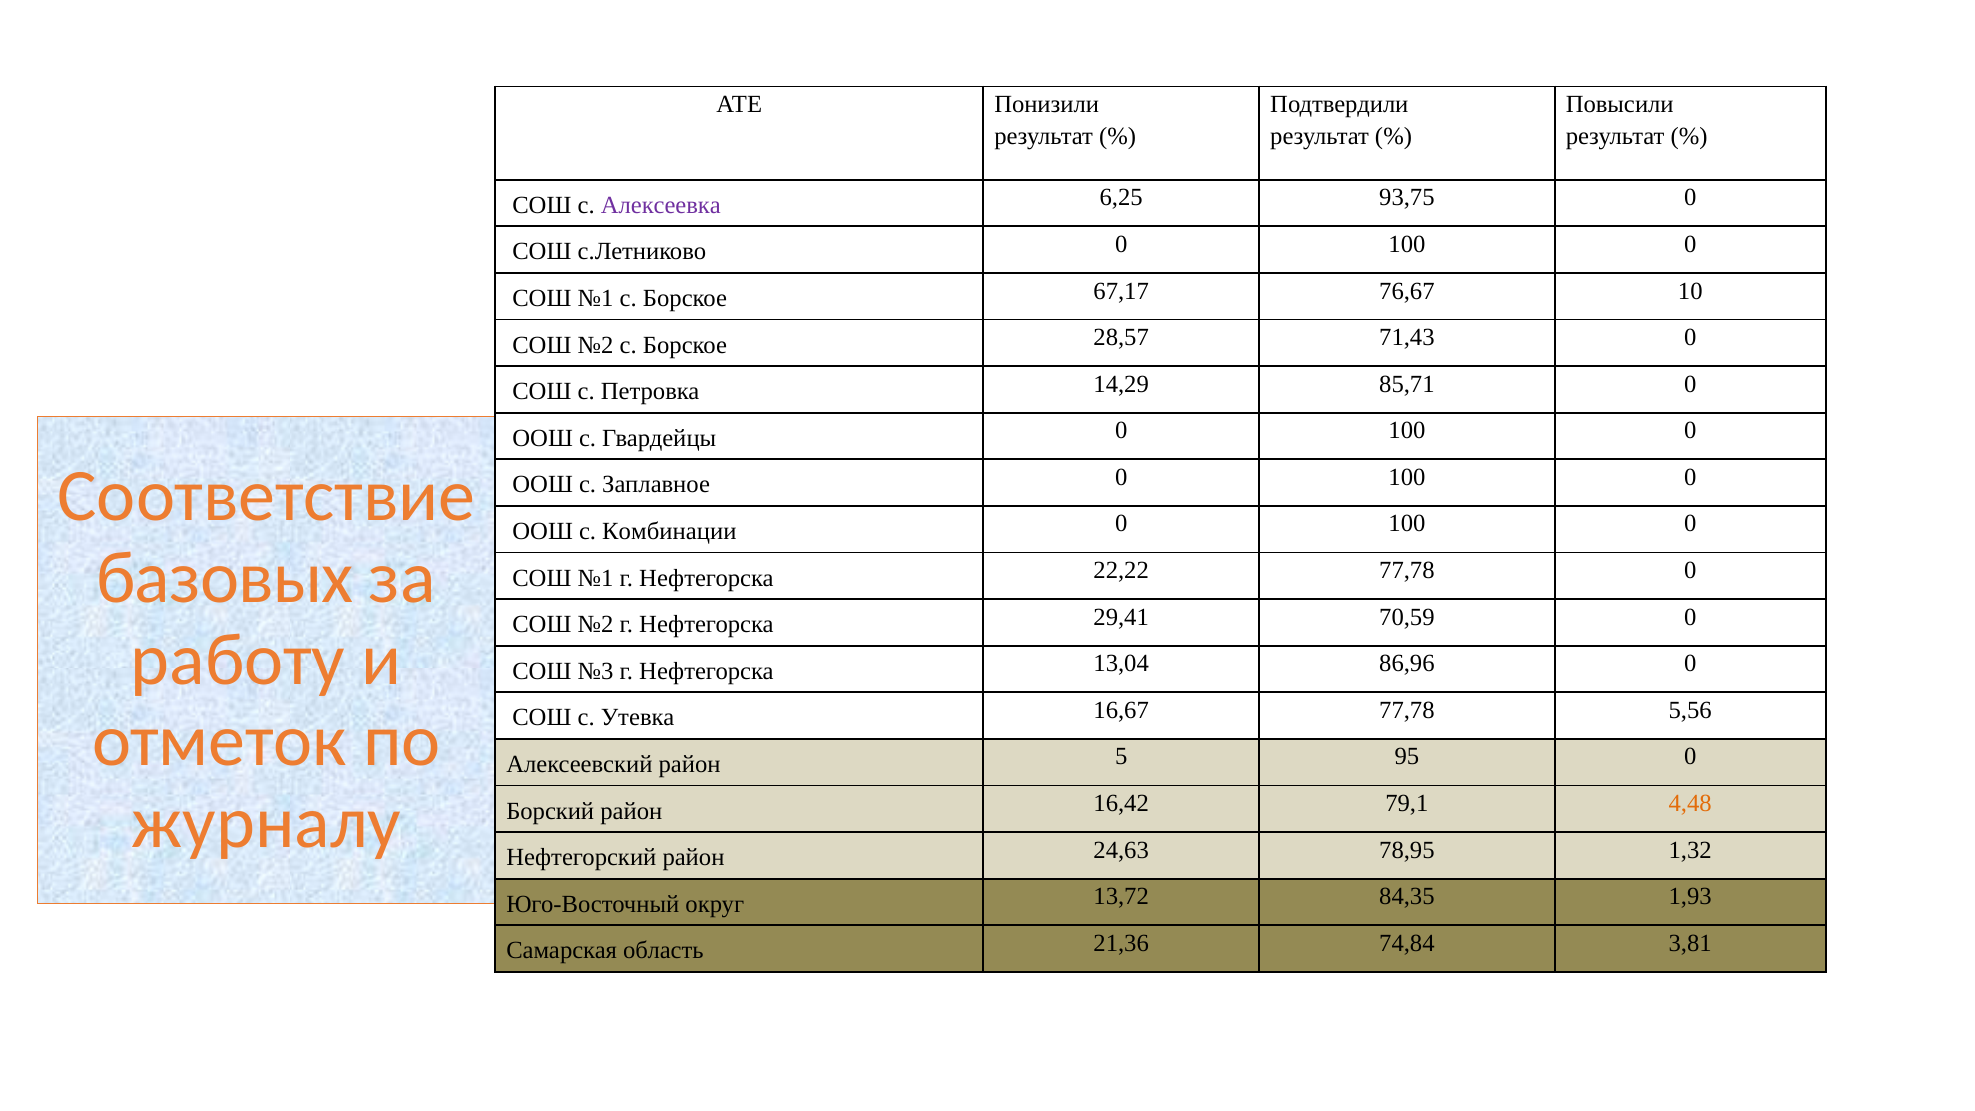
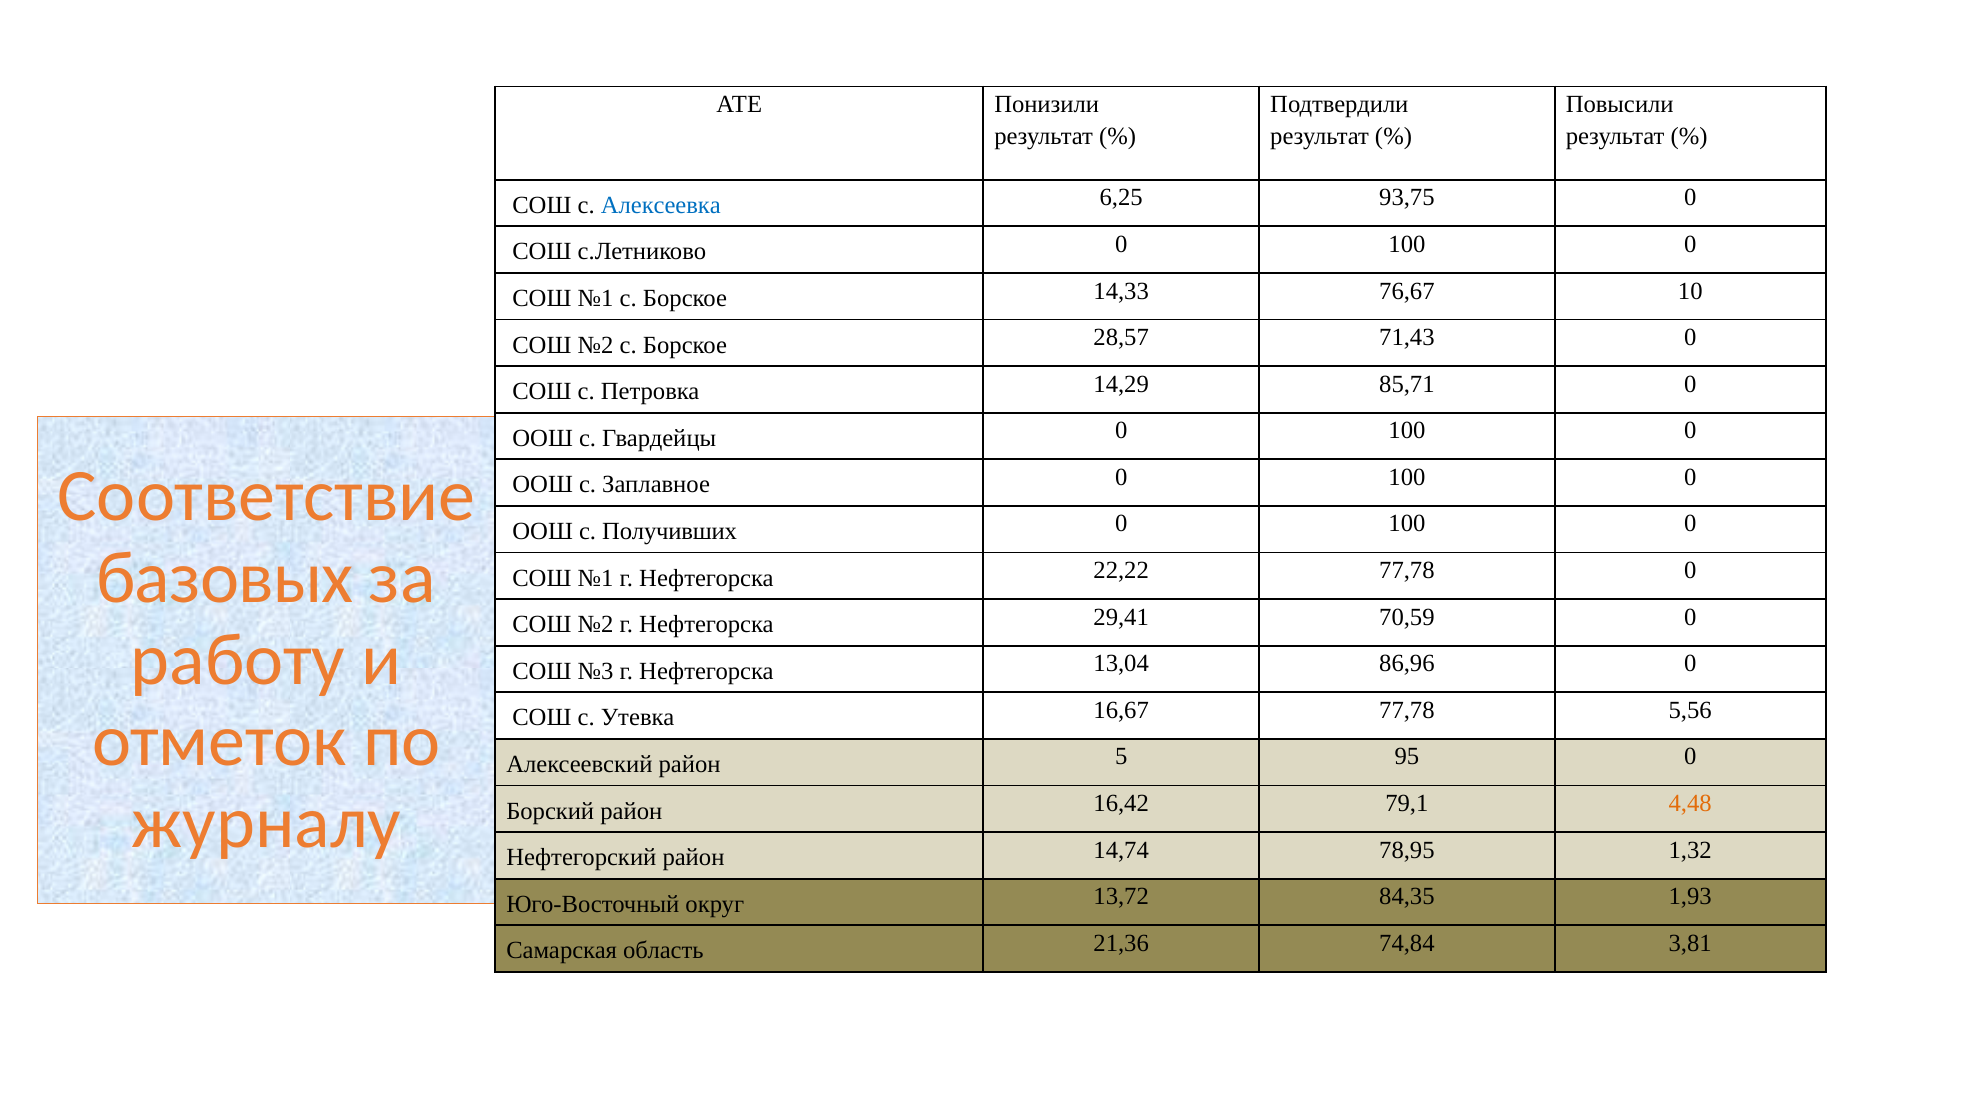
Алексеевка colour: purple -> blue (661, 205)
67,17: 67,17 -> 14,33 (1121, 291)
Комбинации: Комбинации -> Получивших (670, 531)
24,63: 24,63 -> 14,74 (1121, 850)
